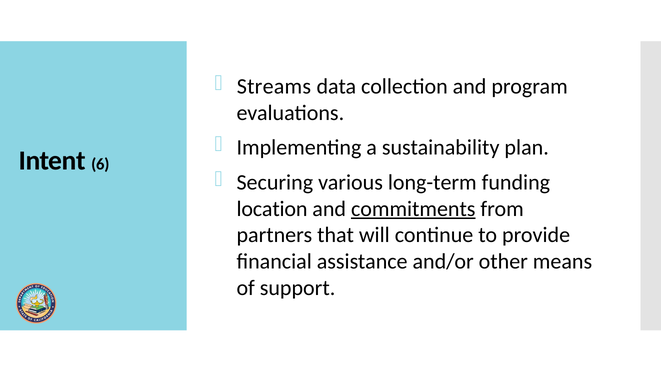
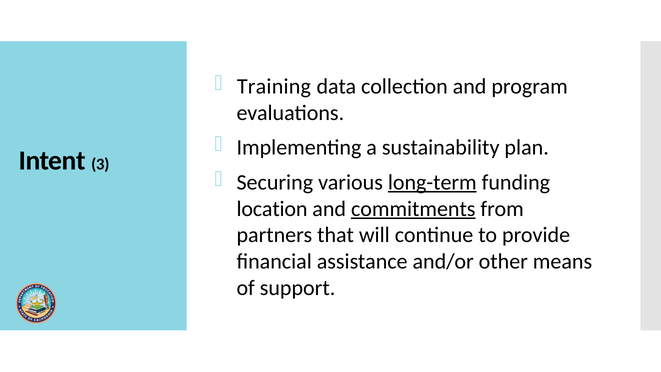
Streams: Streams -> Training (274, 86)
6: 6 -> 3 (100, 164)
long-term underline: none -> present (432, 182)
